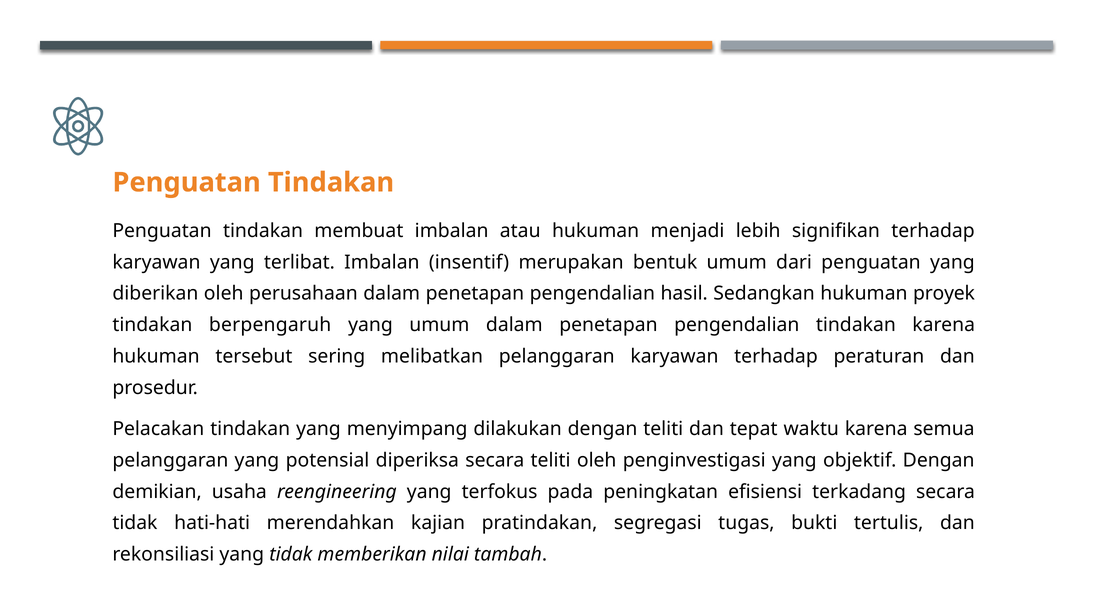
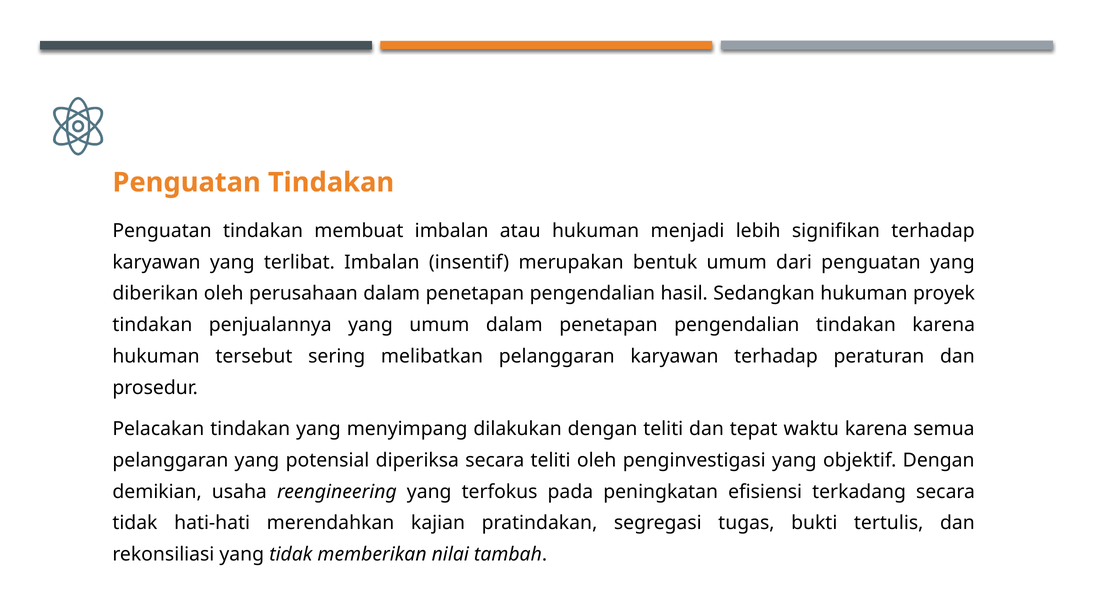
berpengaruh: berpengaruh -> penjualannya (270, 325)
